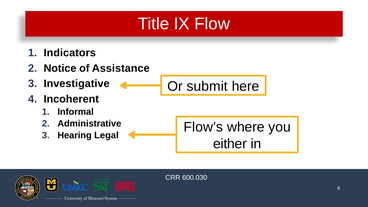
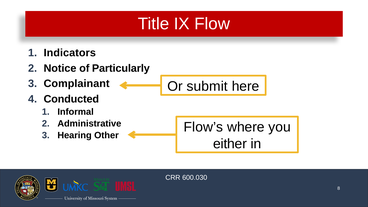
Assistance: Assistance -> Particularly (121, 68)
Investigative: Investigative -> Complainant (77, 84)
Incoherent: Incoherent -> Conducted (71, 99)
Legal: Legal -> Other (106, 135)
